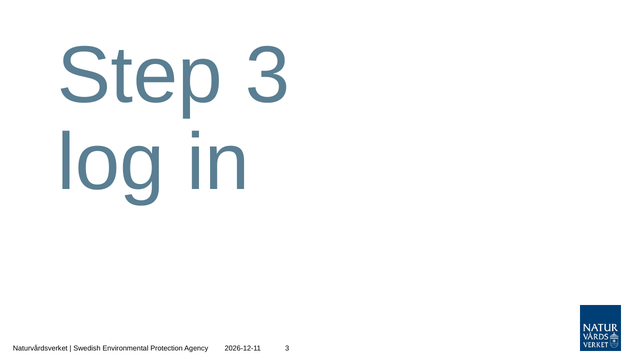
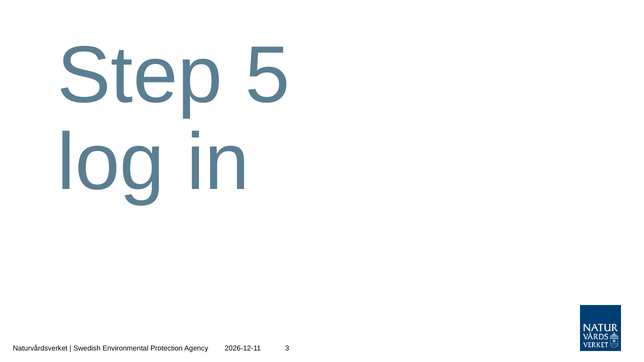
Step 3: 3 -> 5 (267, 76)
